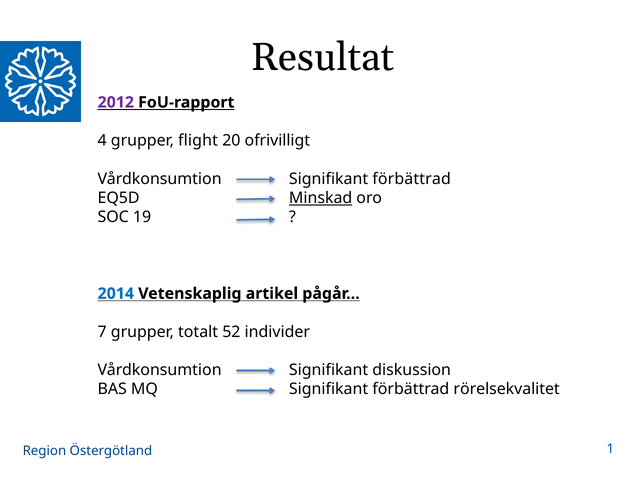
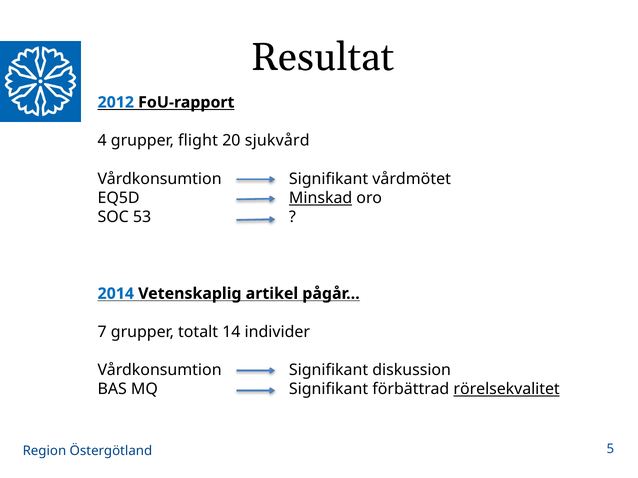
2012 colour: purple -> blue (116, 102)
ofrivilligt: ofrivilligt -> sjukvård (277, 141)
Vårdkonsumtion Signifikant förbättrad: förbättrad -> vårdmötet (412, 179)
19: 19 -> 53 (142, 217)
52: 52 -> 14 (231, 332)
rörelsekvalitet underline: none -> present (507, 390)
1: 1 -> 5 (610, 449)
